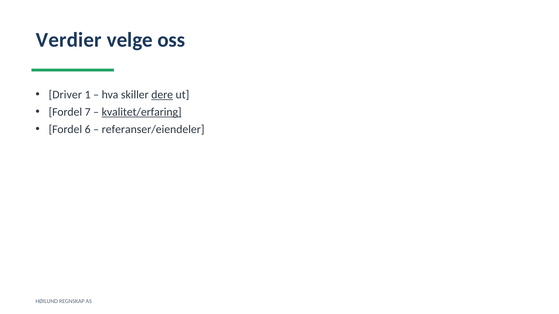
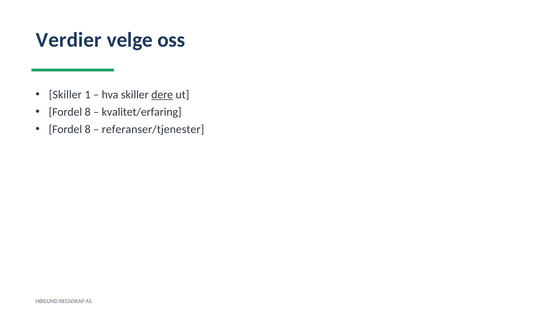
Driver: Driver -> Skiller (65, 95)
7: 7 -> 8 (88, 112)
kvalitet/erfaring underline: present -> none (142, 112)
6: 6 -> 8 (88, 130)
referanser/eiendeler: referanser/eiendeler -> referanser/tjenester (153, 130)
